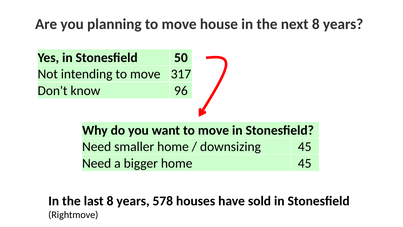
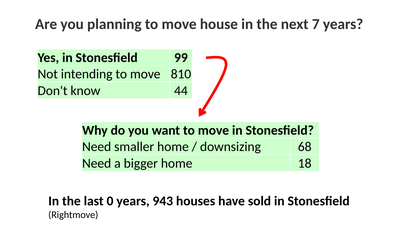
next 8: 8 -> 7 (316, 24)
50: 50 -> 99 (181, 58)
317: 317 -> 810 (181, 74)
96: 96 -> 44 (181, 90)
downsizing 45: 45 -> 68 (305, 147)
home 45: 45 -> 18 (305, 163)
last 8: 8 -> 0 (110, 201)
578: 578 -> 943 (163, 201)
